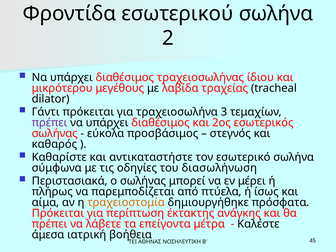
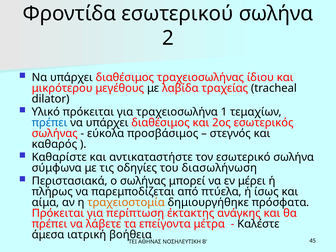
Γάντι: Γάντι -> Υλικό (46, 112)
3: 3 -> 1 (224, 112)
πρέπει colour: purple -> blue (50, 123)
